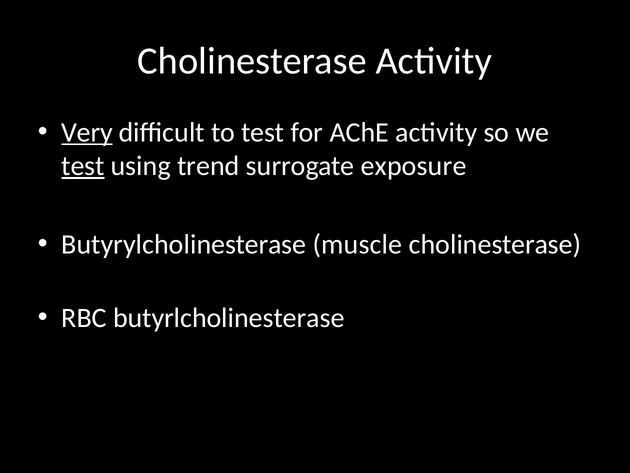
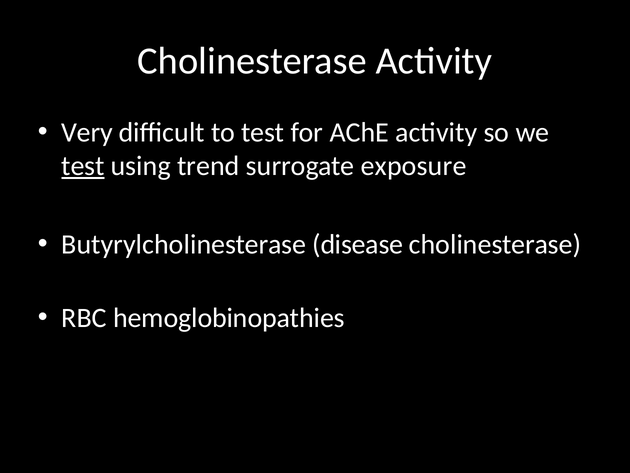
Very underline: present -> none (87, 132)
muscle: muscle -> disease (358, 244)
butyrlcholinesterase: butyrlcholinesterase -> hemoglobinopathies (229, 318)
